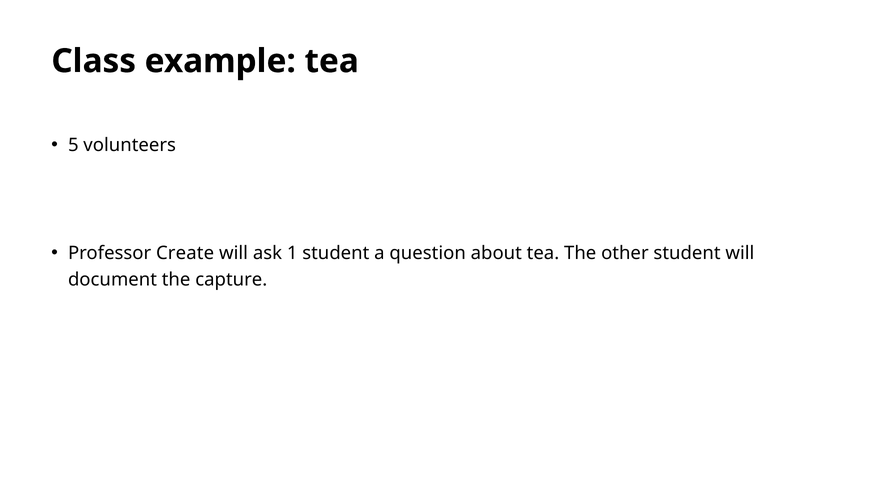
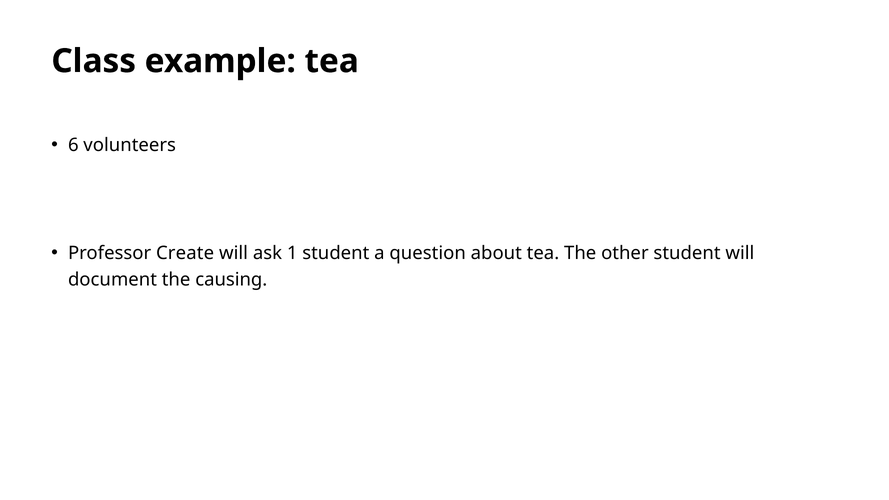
5: 5 -> 6 (73, 145)
capture: capture -> causing (231, 280)
